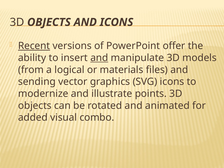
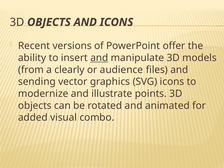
Recent underline: present -> none (34, 46)
logical: logical -> clearly (70, 70)
materials: materials -> audience (121, 70)
